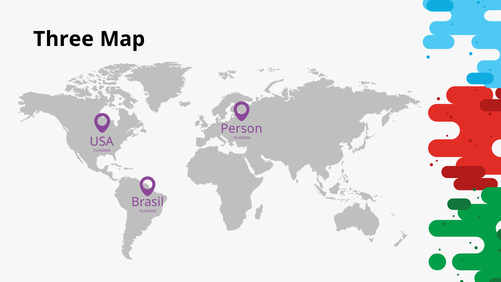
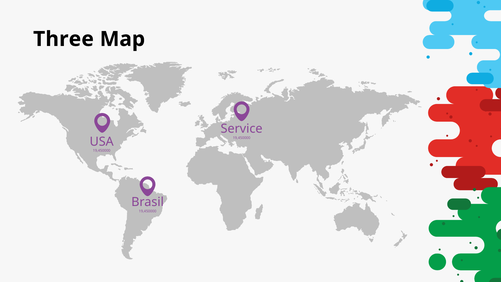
Person: Person -> Service (242, 129)
